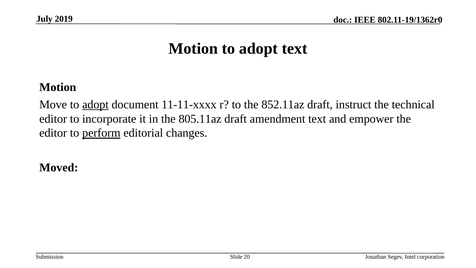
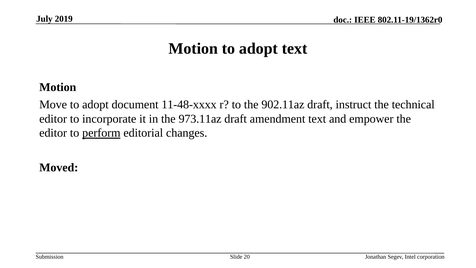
adopt underline: present -> none (95, 104)
11-11-xxxx: 11-11-xxxx -> 11-48-xxxx (189, 104)
852.11az: 852.11az -> 902.11az (283, 104)
805.11az: 805.11az -> 973.11az (200, 119)
